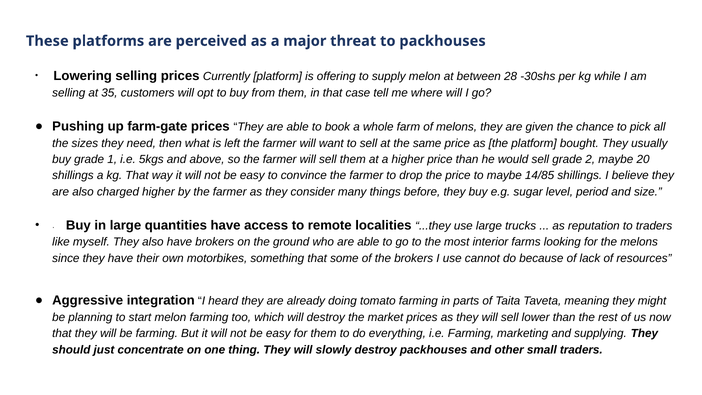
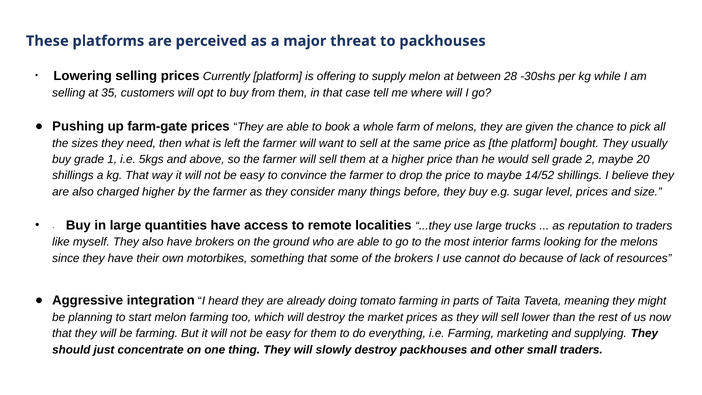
14/85: 14/85 -> 14/52 (540, 176)
level period: period -> prices (592, 192)
